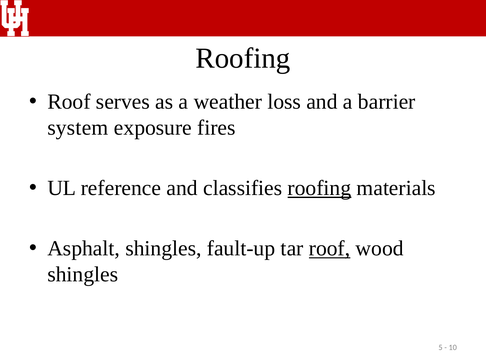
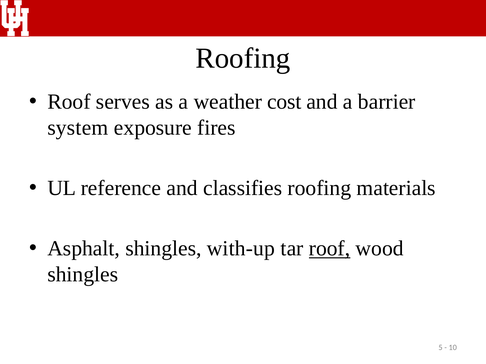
loss: loss -> cost (284, 102)
roofing underline: present -> none (319, 188)
fault-up: fault-up -> with-up (241, 249)
